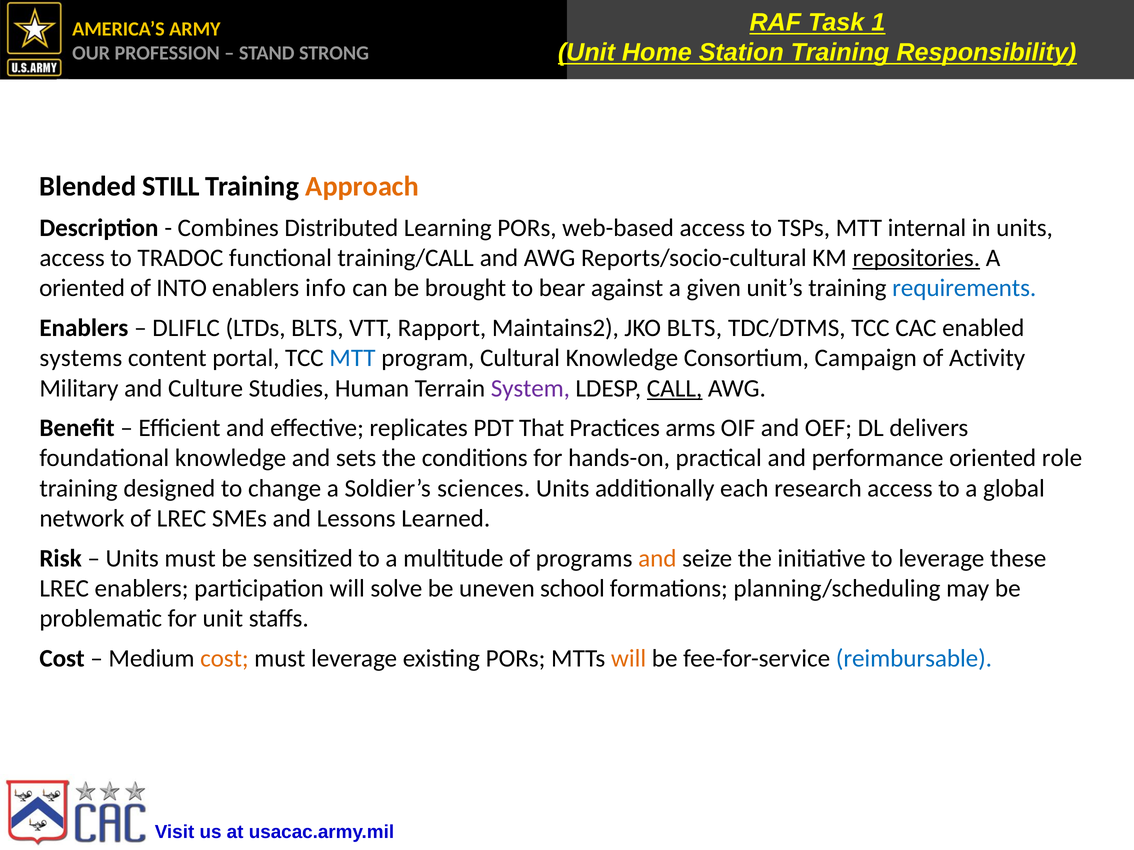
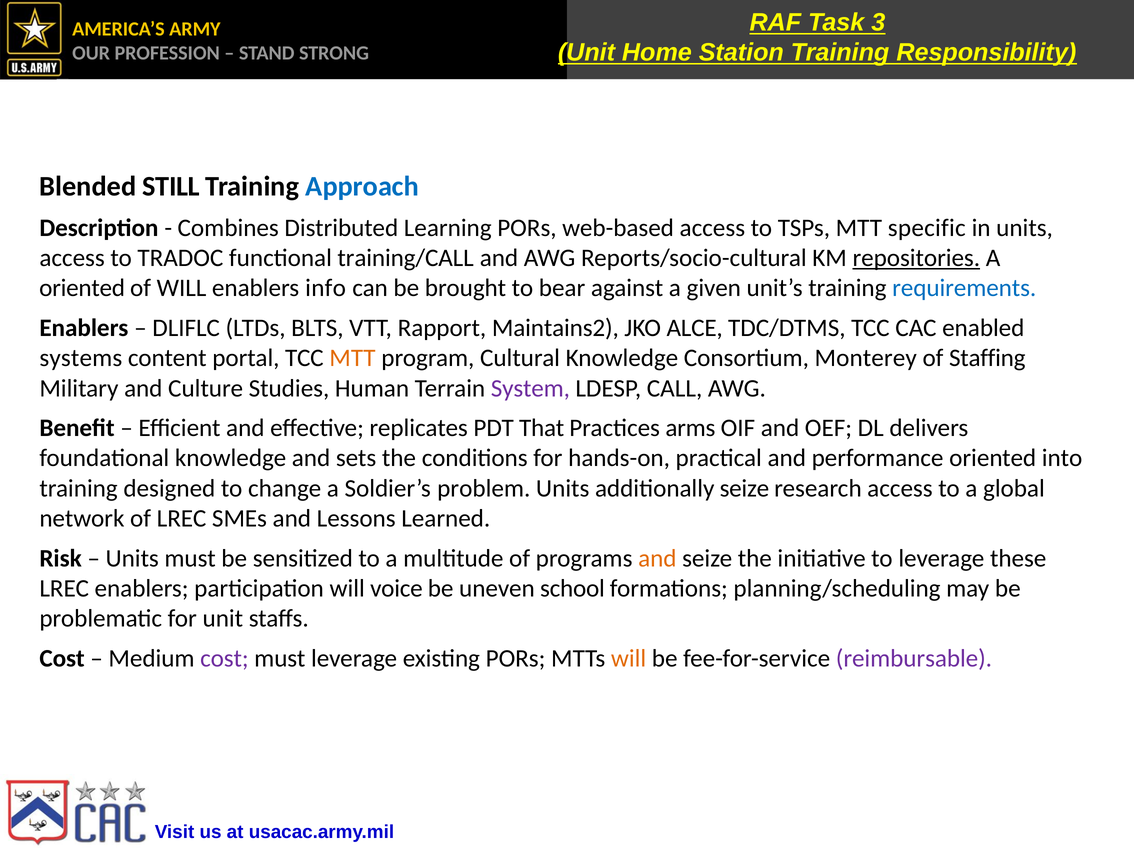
1: 1 -> 3 (878, 22)
Approach colour: orange -> blue (362, 187)
internal: internal -> specific (927, 228)
of INTO: INTO -> WILL (182, 288)
JKO BLTS: BLTS -> ALCE (695, 328)
MTT colour: blue -> orange (352, 358)
Campaign: Campaign -> Monterey (866, 358)
Activity: Activity -> Staffing (987, 358)
CALL underline: present -> none (675, 389)
role: role -> into (1062, 458)
sciences: sciences -> problem (484, 489)
additionally each: each -> seize (744, 489)
solve: solve -> voice (396, 589)
cost colour: orange -> purple (224, 659)
reimbursable colour: blue -> purple (914, 659)
